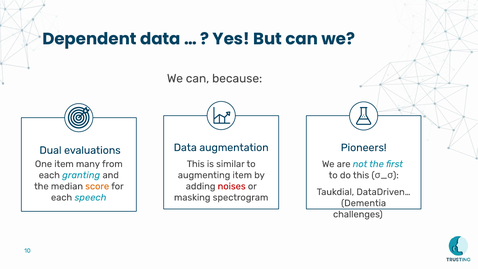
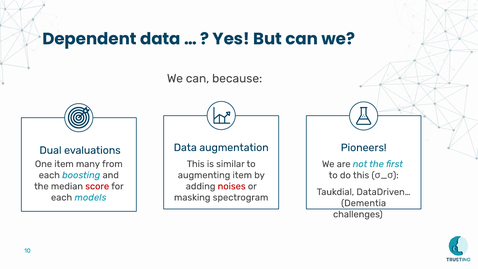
granting: granting -> boosting (81, 175)
score colour: orange -> red (97, 186)
speech: speech -> models (90, 197)
